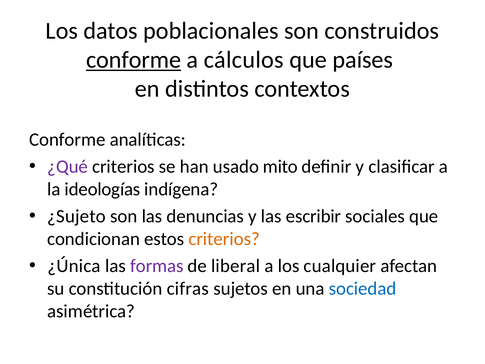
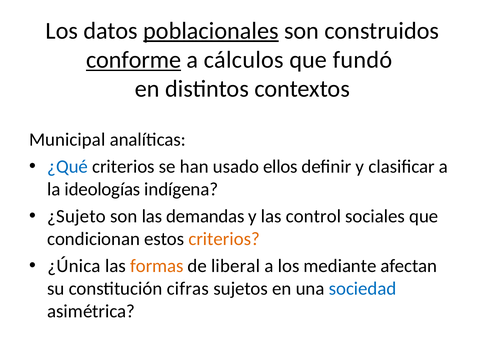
poblacionales underline: none -> present (211, 31)
países: países -> fundó (363, 60)
Conforme: Conforme -> Municipal (67, 140)
¿Qué colour: purple -> blue (68, 167)
mito: mito -> ellos (280, 167)
denuncias: denuncias -> demandas (205, 216)
escribir: escribir -> control (313, 216)
formas colour: purple -> orange (157, 266)
cualquier: cualquier -> mediante (340, 266)
